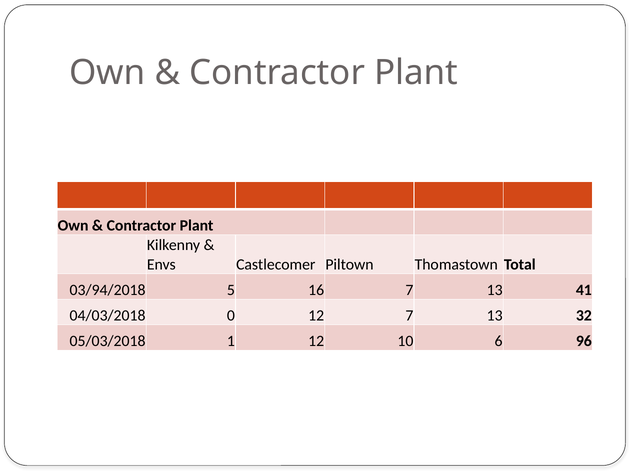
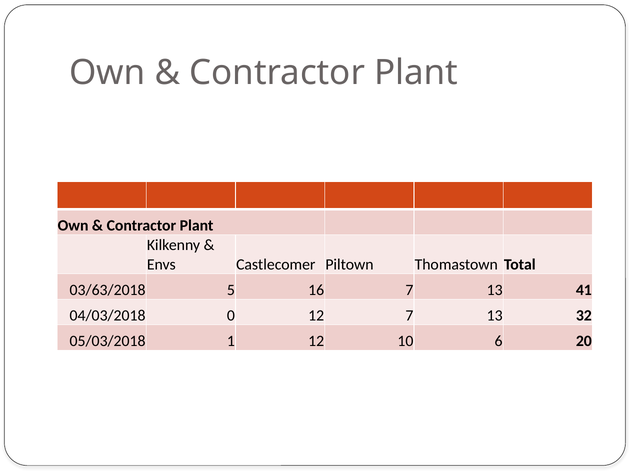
03/94/2018: 03/94/2018 -> 03/63/2018 (108, 290)
96: 96 -> 20 (584, 341)
